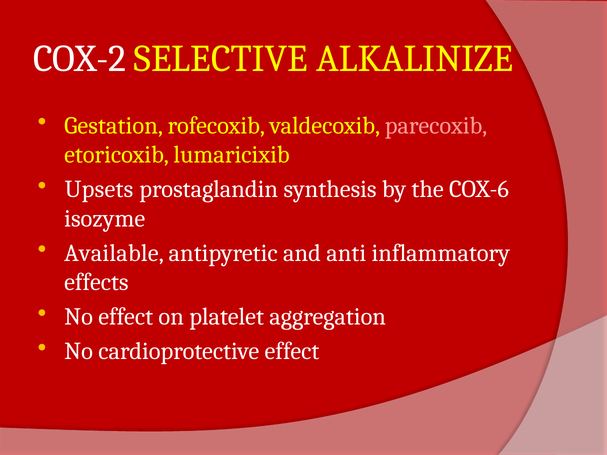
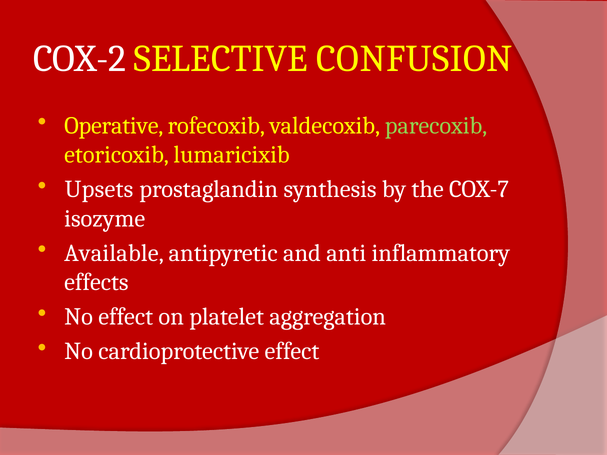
ALKALINIZE: ALKALINIZE -> CONFUSION (415, 59)
Gestation: Gestation -> Operative (114, 126)
parecoxib colour: pink -> light green (436, 126)
COX-6: COX-6 -> COX-7 (479, 189)
